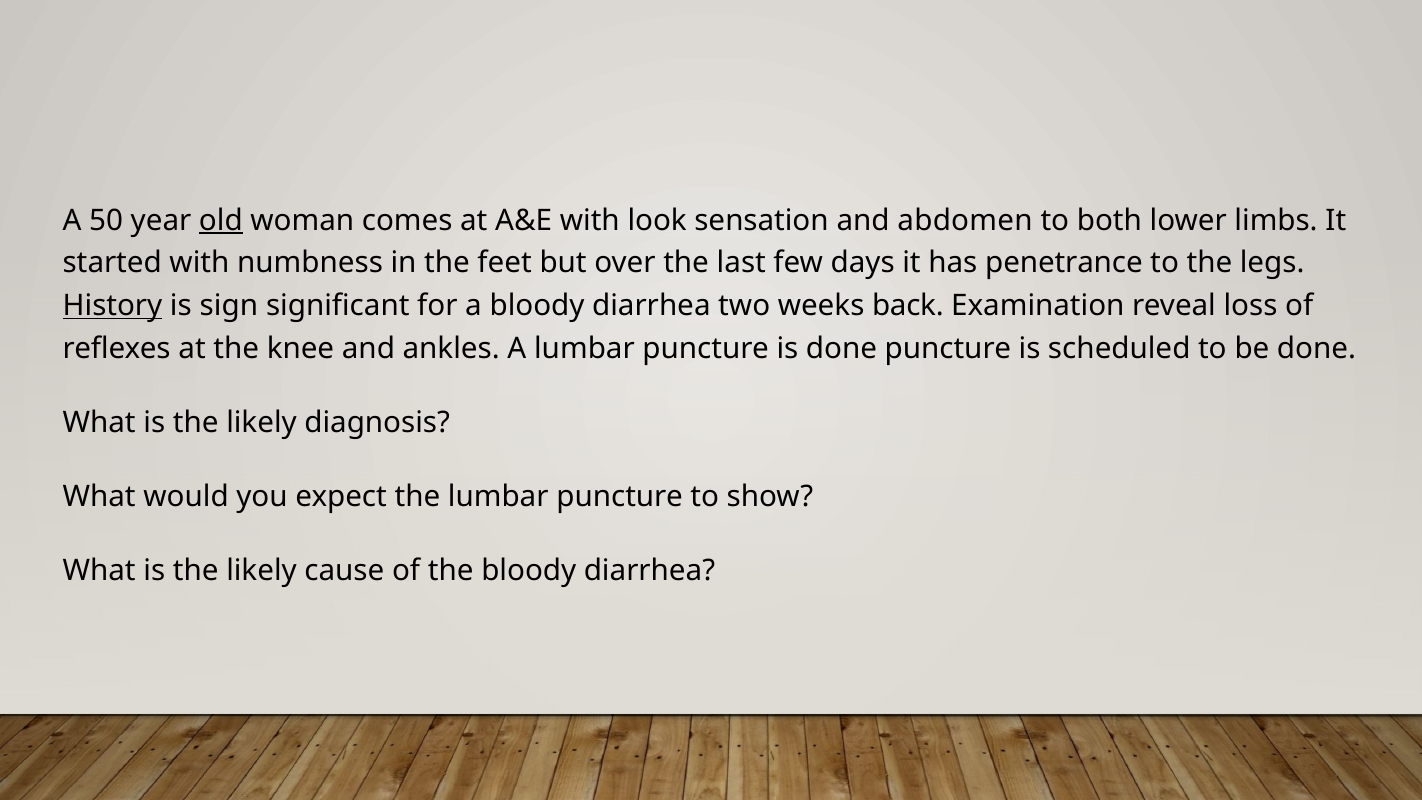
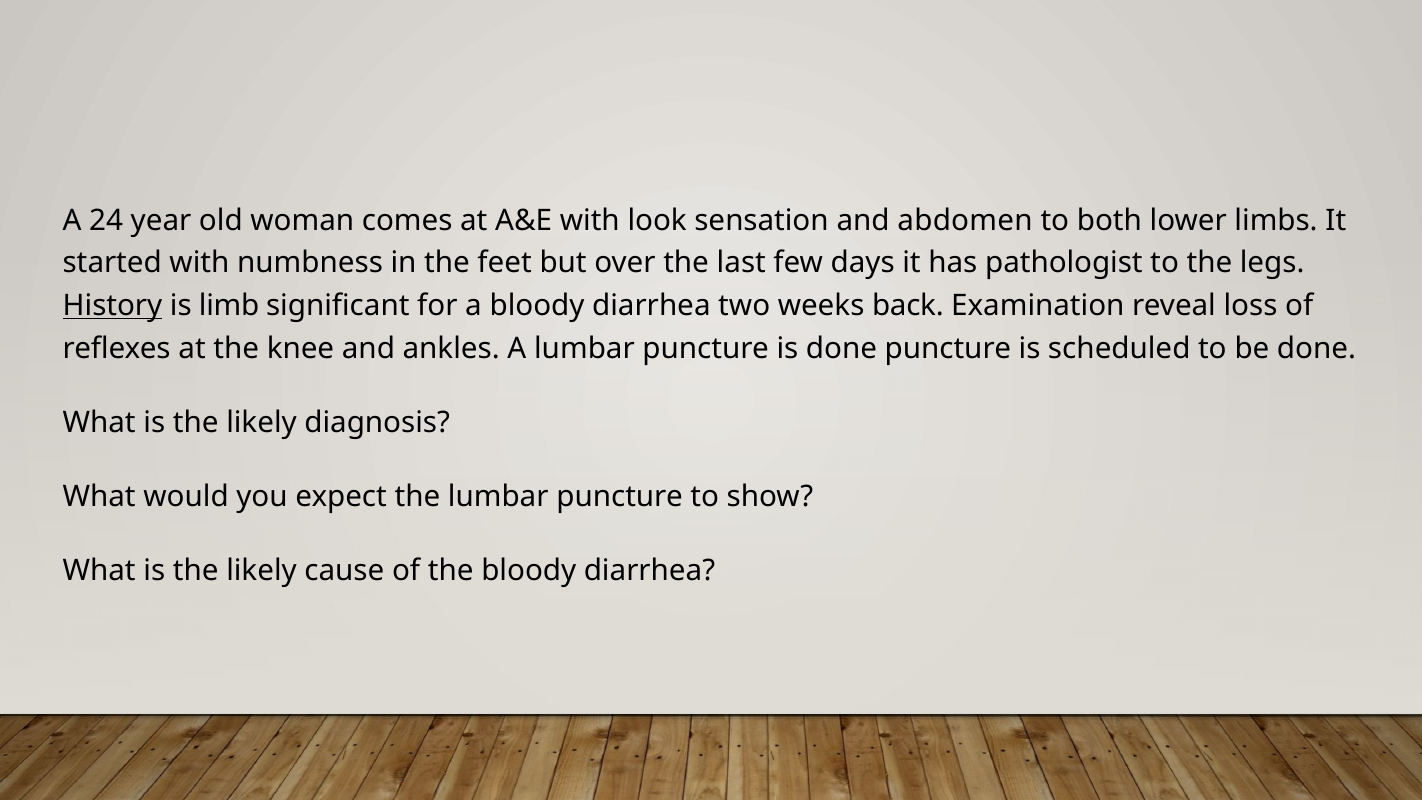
50: 50 -> 24 (106, 220)
old underline: present -> none (221, 220)
penetrance: penetrance -> pathologist (1064, 263)
sign: sign -> limb (229, 306)
